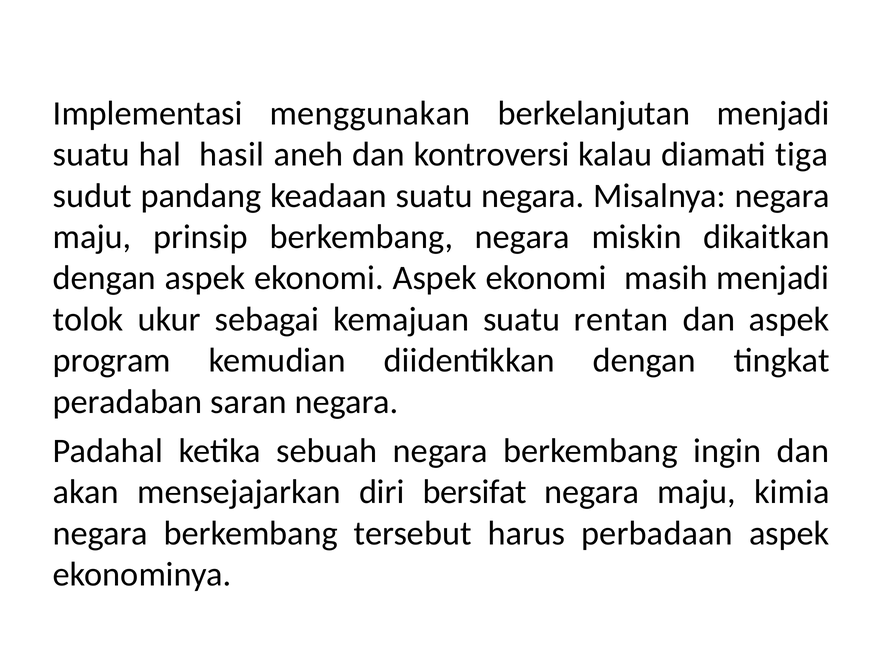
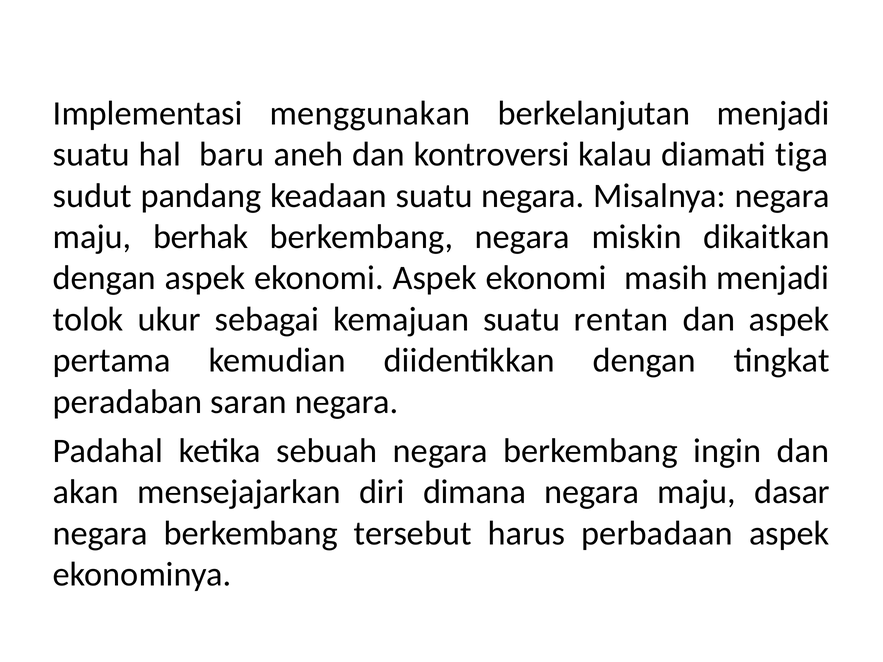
hasil: hasil -> baru (232, 155)
prinsip: prinsip -> berhak (201, 237)
program: program -> pertama (112, 361)
bersifat: bersifat -> dimana (475, 492)
kimia: kimia -> dasar (792, 492)
